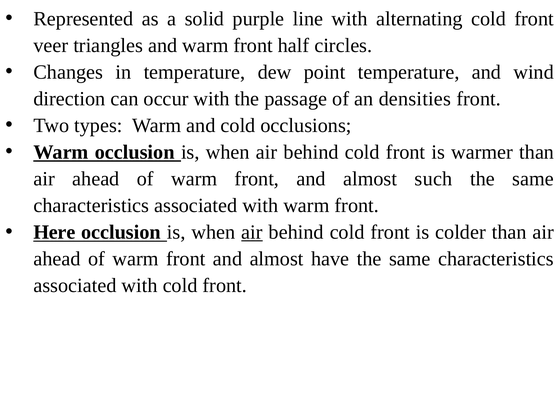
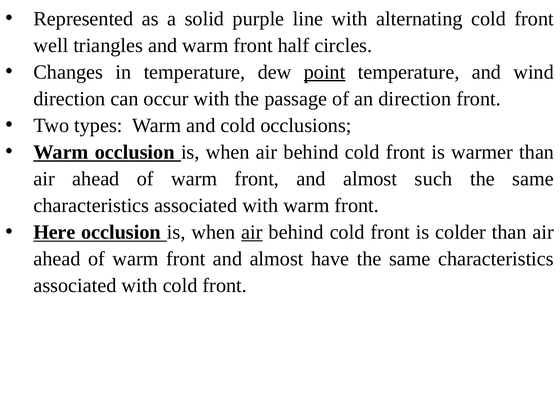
veer: veer -> well (51, 45)
point underline: none -> present (325, 72)
an densities: densities -> direction (415, 99)
